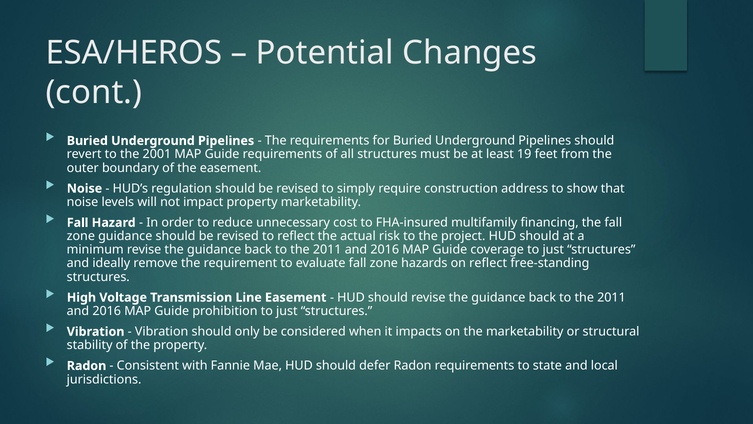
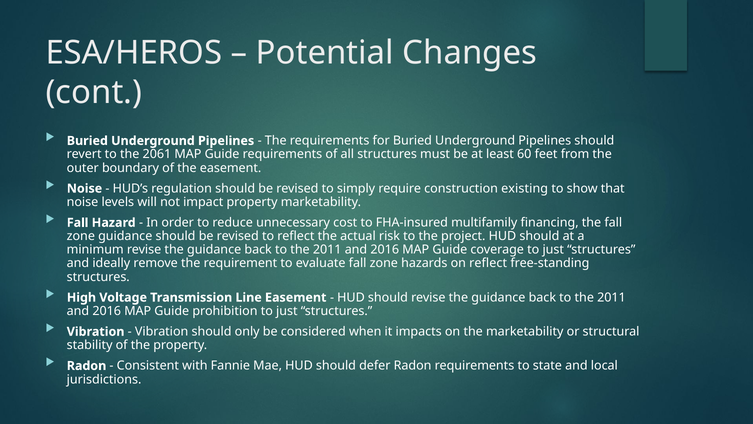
2001: 2001 -> 2061 (157, 154)
19: 19 -> 60 (524, 154)
address: address -> existing (525, 188)
